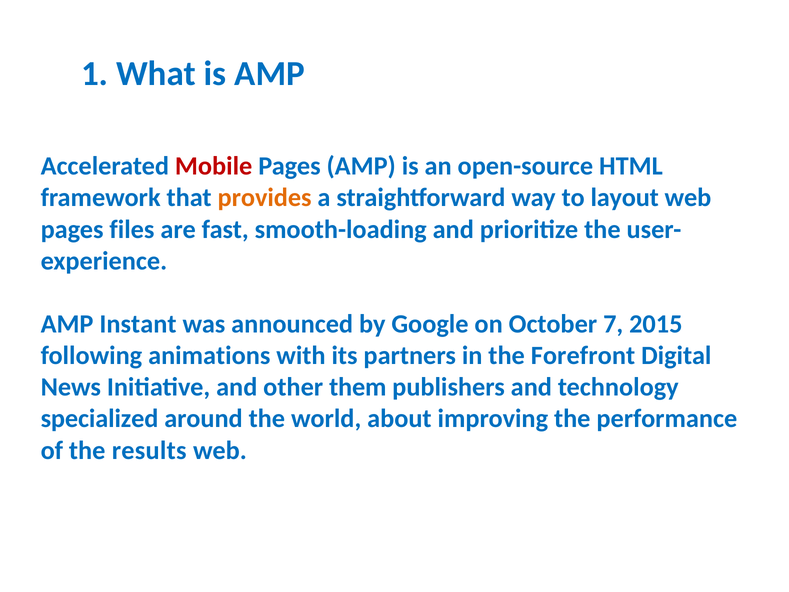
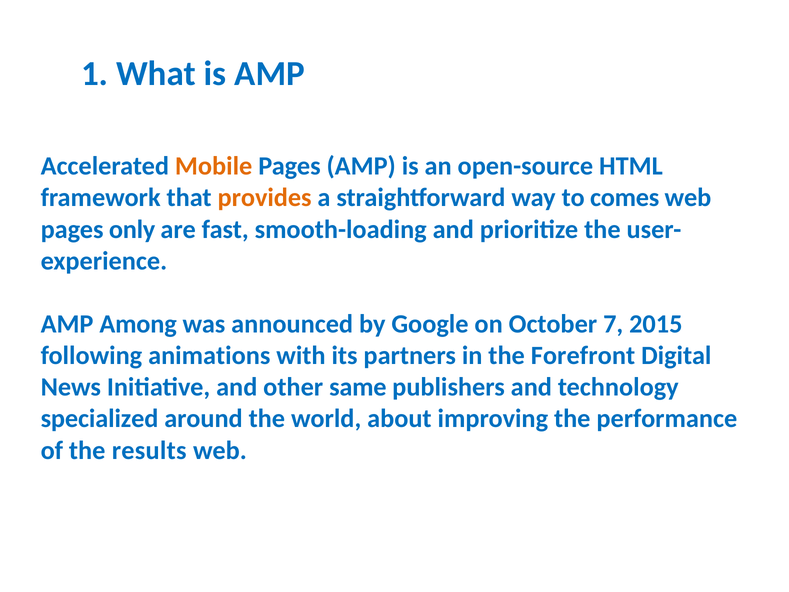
Mobile colour: red -> orange (214, 166)
layout: layout -> comes (625, 198)
files: files -> only (132, 229)
Instant: Instant -> Among (138, 324)
them: them -> same (358, 387)
